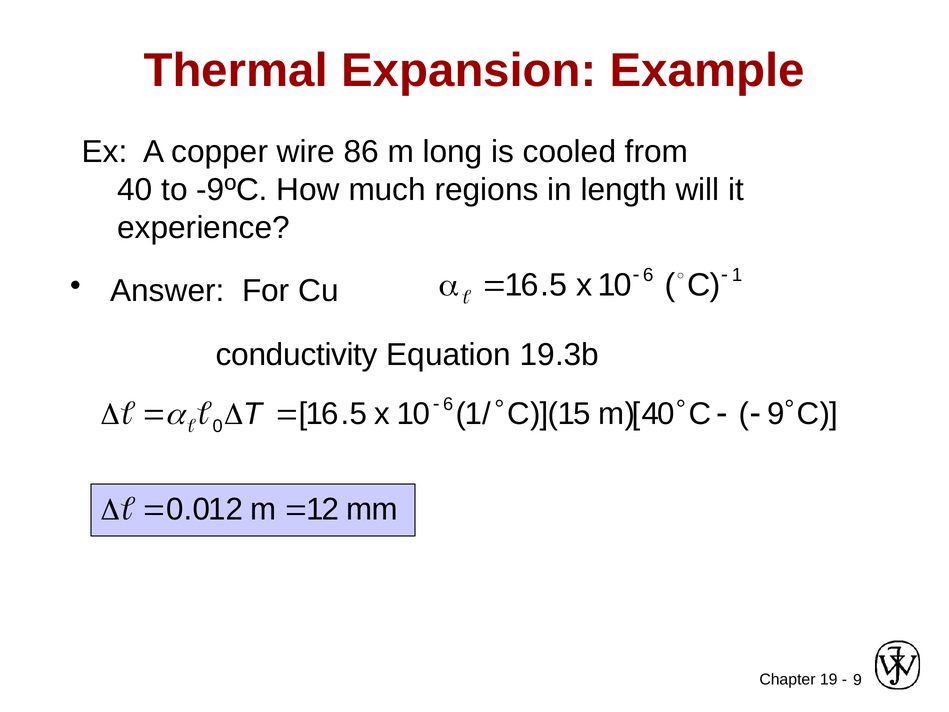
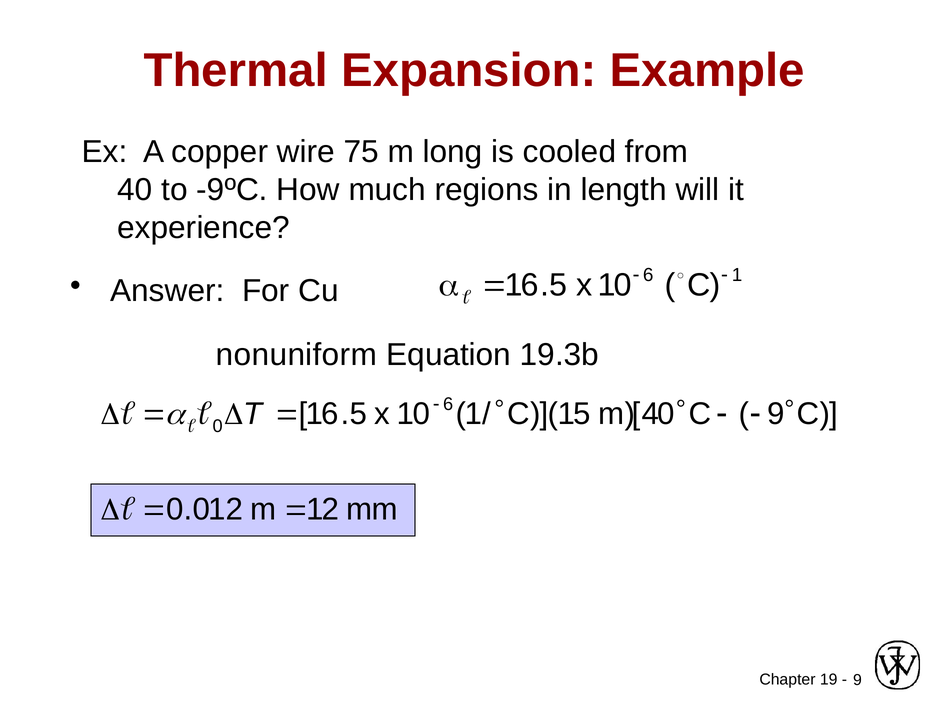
86: 86 -> 75 (361, 152)
conductivity: conductivity -> nonuniform (296, 355)
